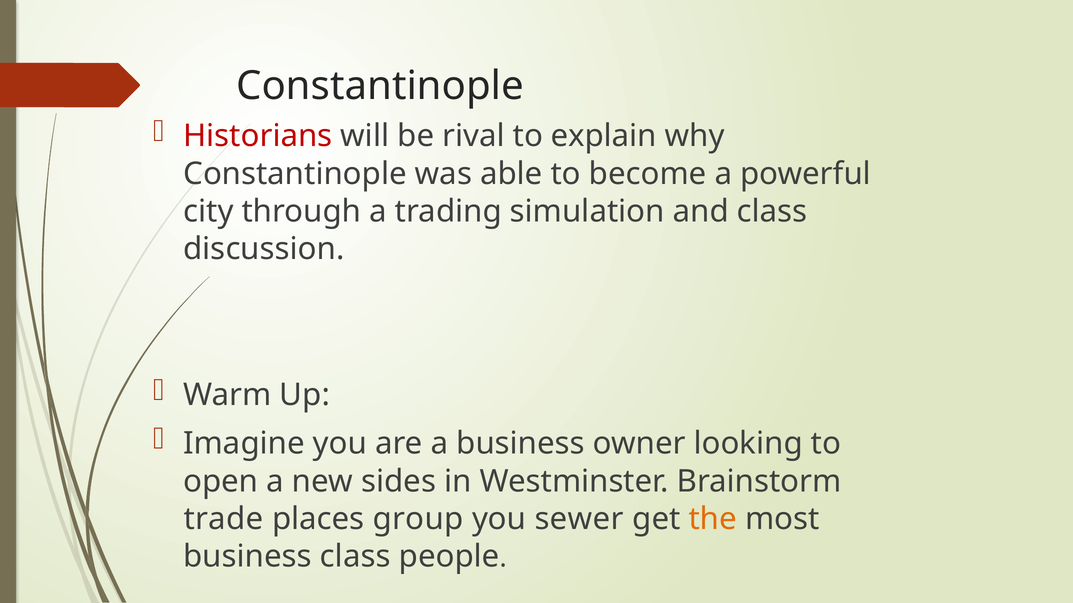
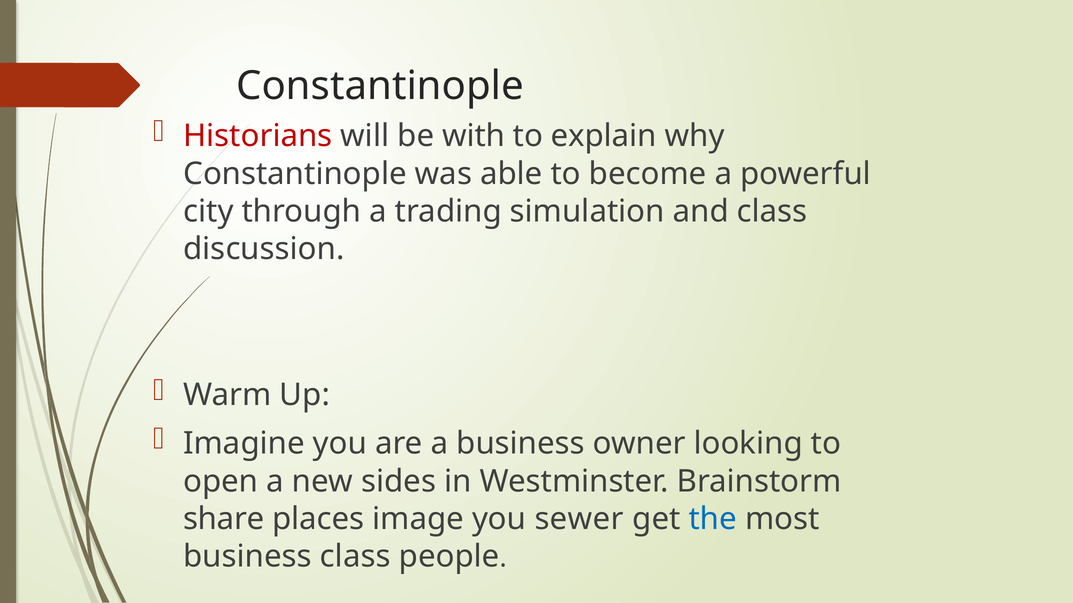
rival: rival -> with (474, 136)
trade: trade -> share (224, 519)
group: group -> image (418, 519)
the colour: orange -> blue (713, 519)
